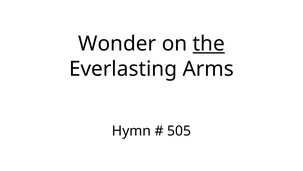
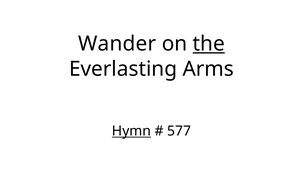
Wonder: Wonder -> Wander (117, 44)
Hymn underline: none -> present (131, 131)
505: 505 -> 577 (179, 131)
